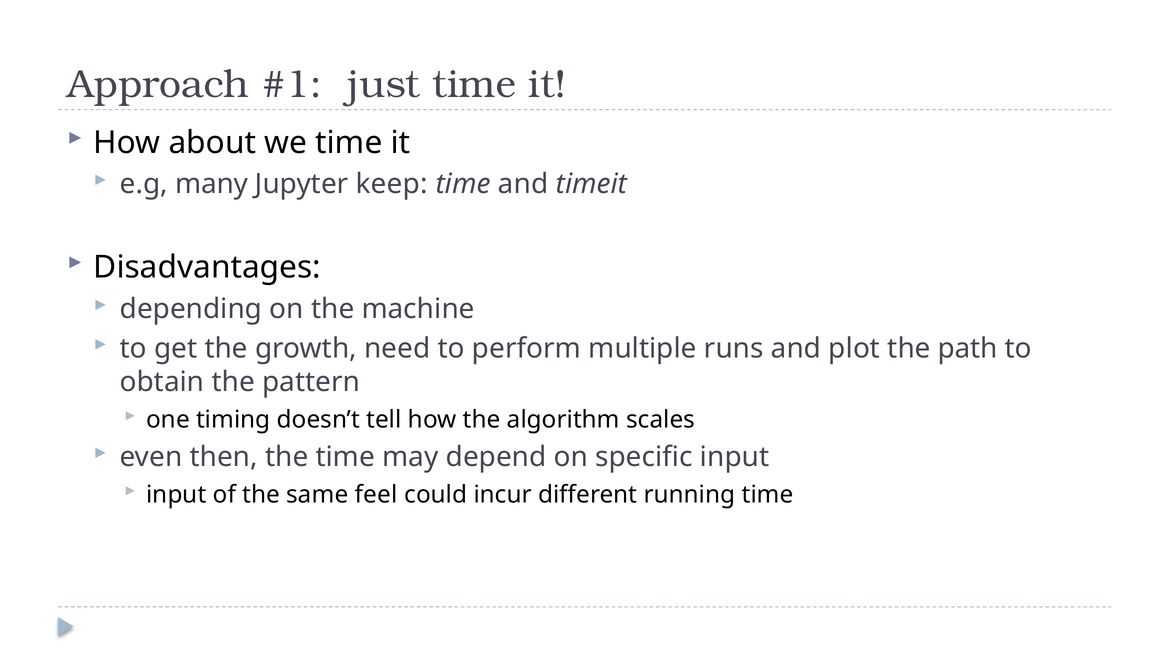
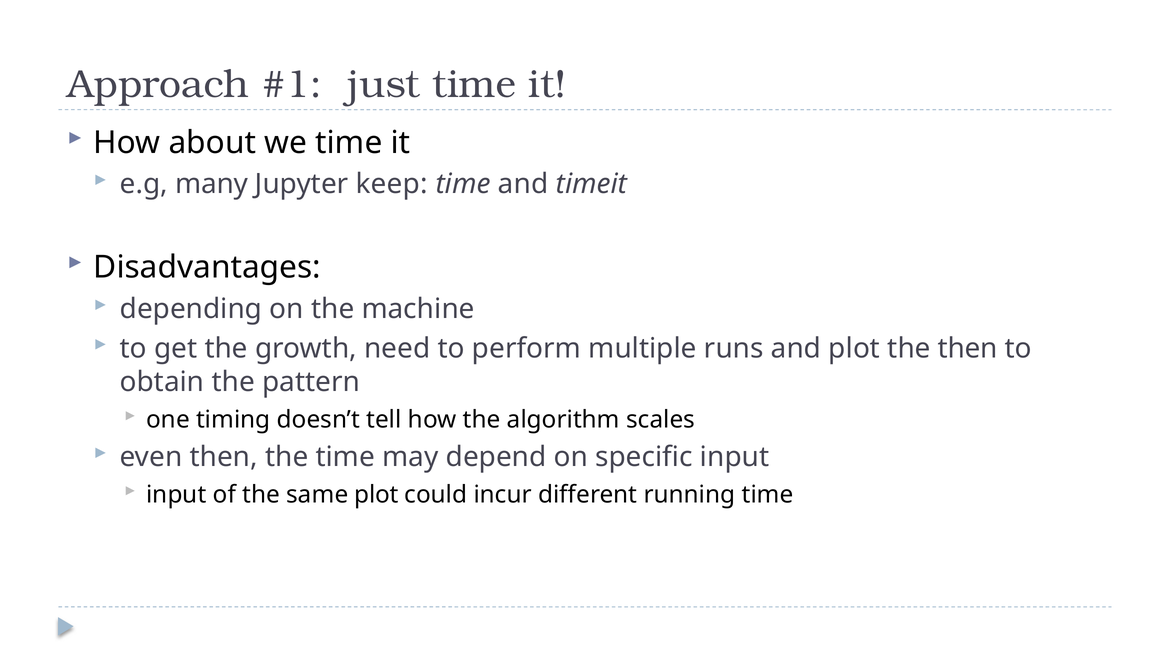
the path: path -> then (968, 349)
same feel: feel -> plot (376, 495)
